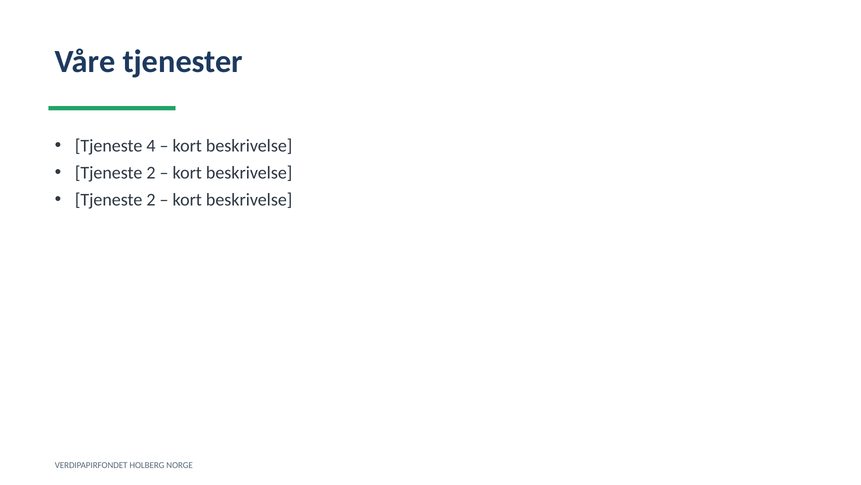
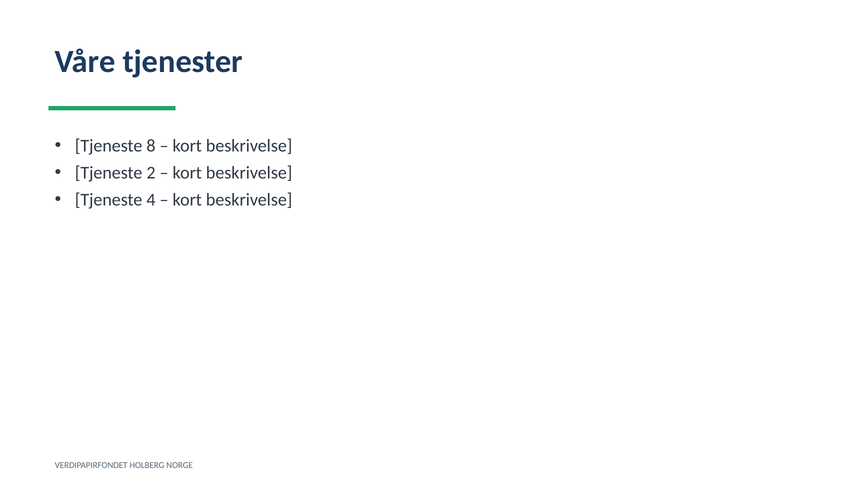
4: 4 -> 8 (151, 146)
2: 2 -> 4 (151, 200)
